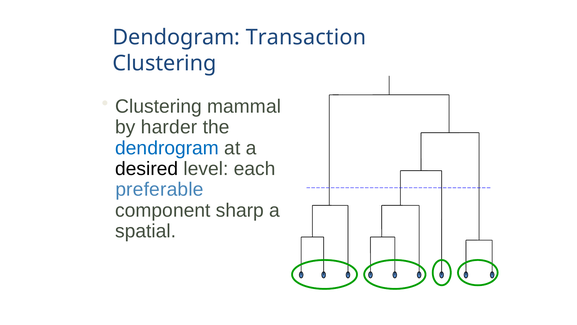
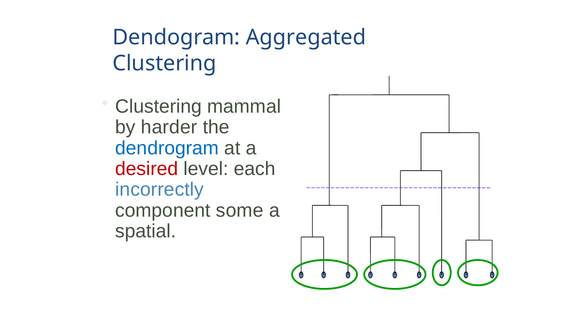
Transaction: Transaction -> Aggregated (306, 37)
desired colour: black -> red (147, 169)
preferable: preferable -> incorrectly (160, 189)
sharp: sharp -> some (240, 210)
